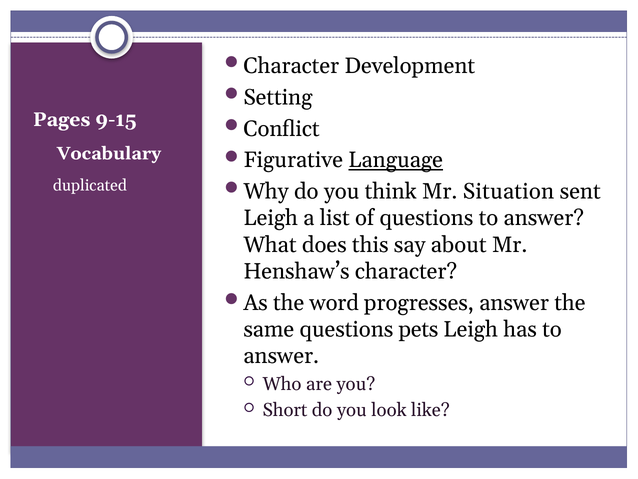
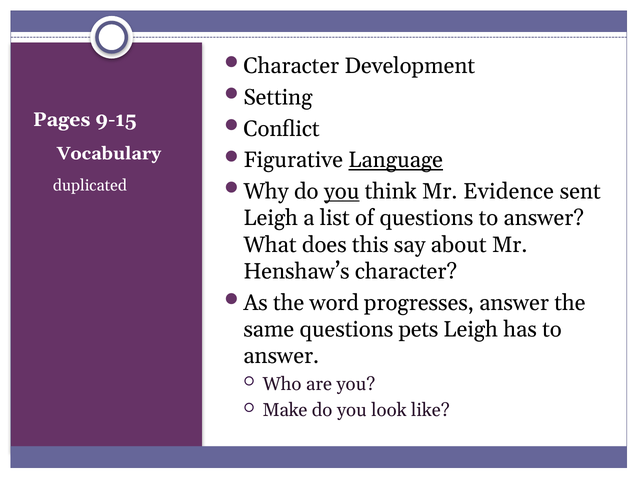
you underline: none -> present (342, 191)
Situation: Situation -> Evidence (508, 191)
Short: Short -> Make (285, 410)
